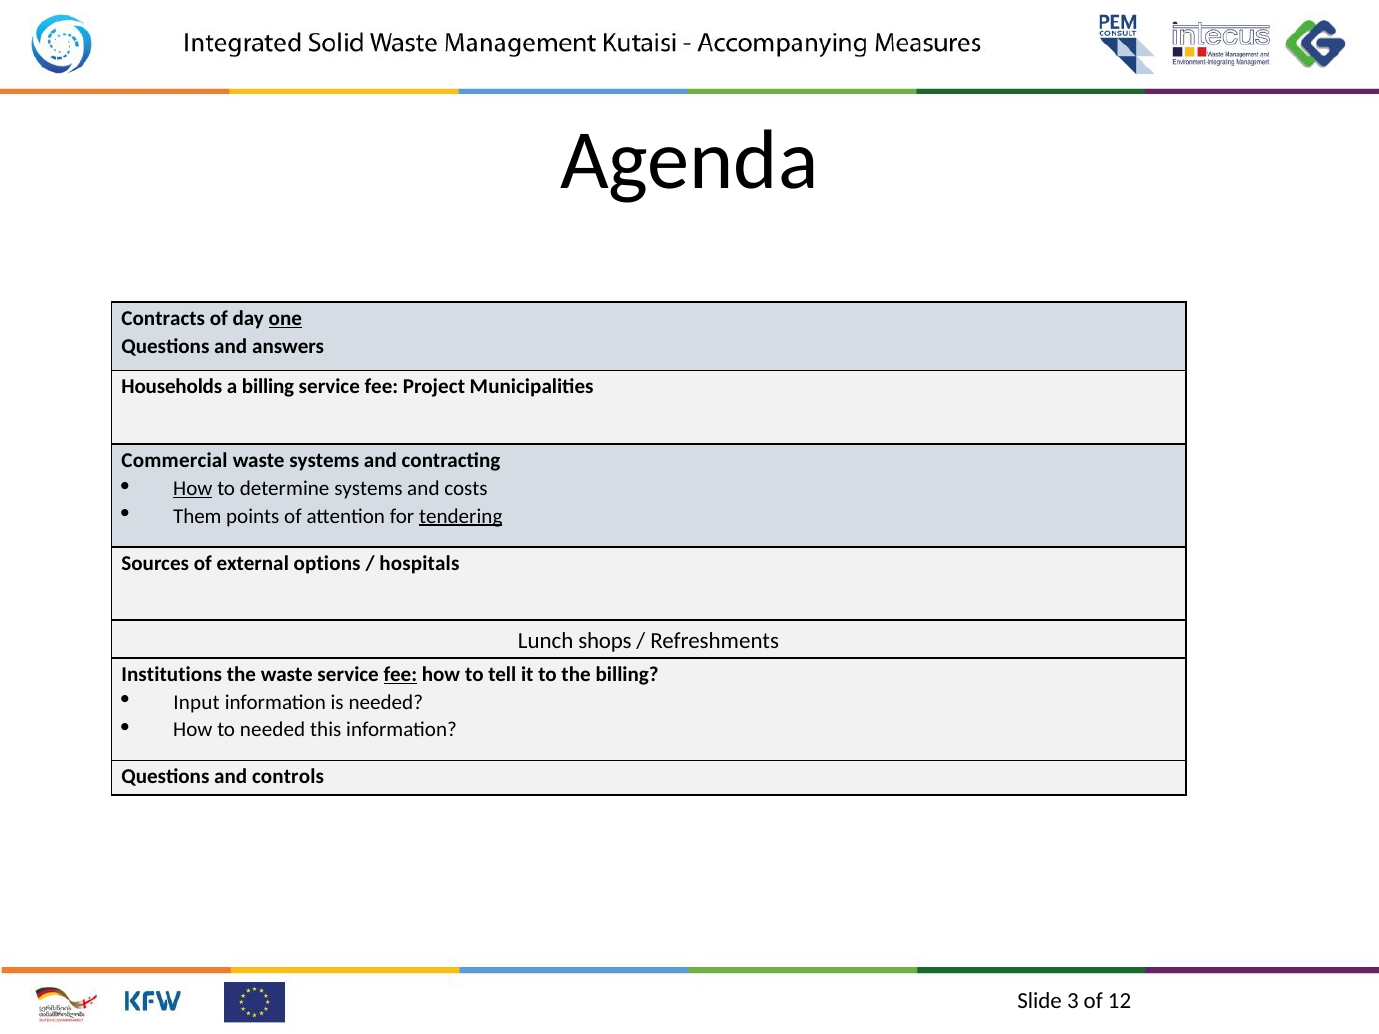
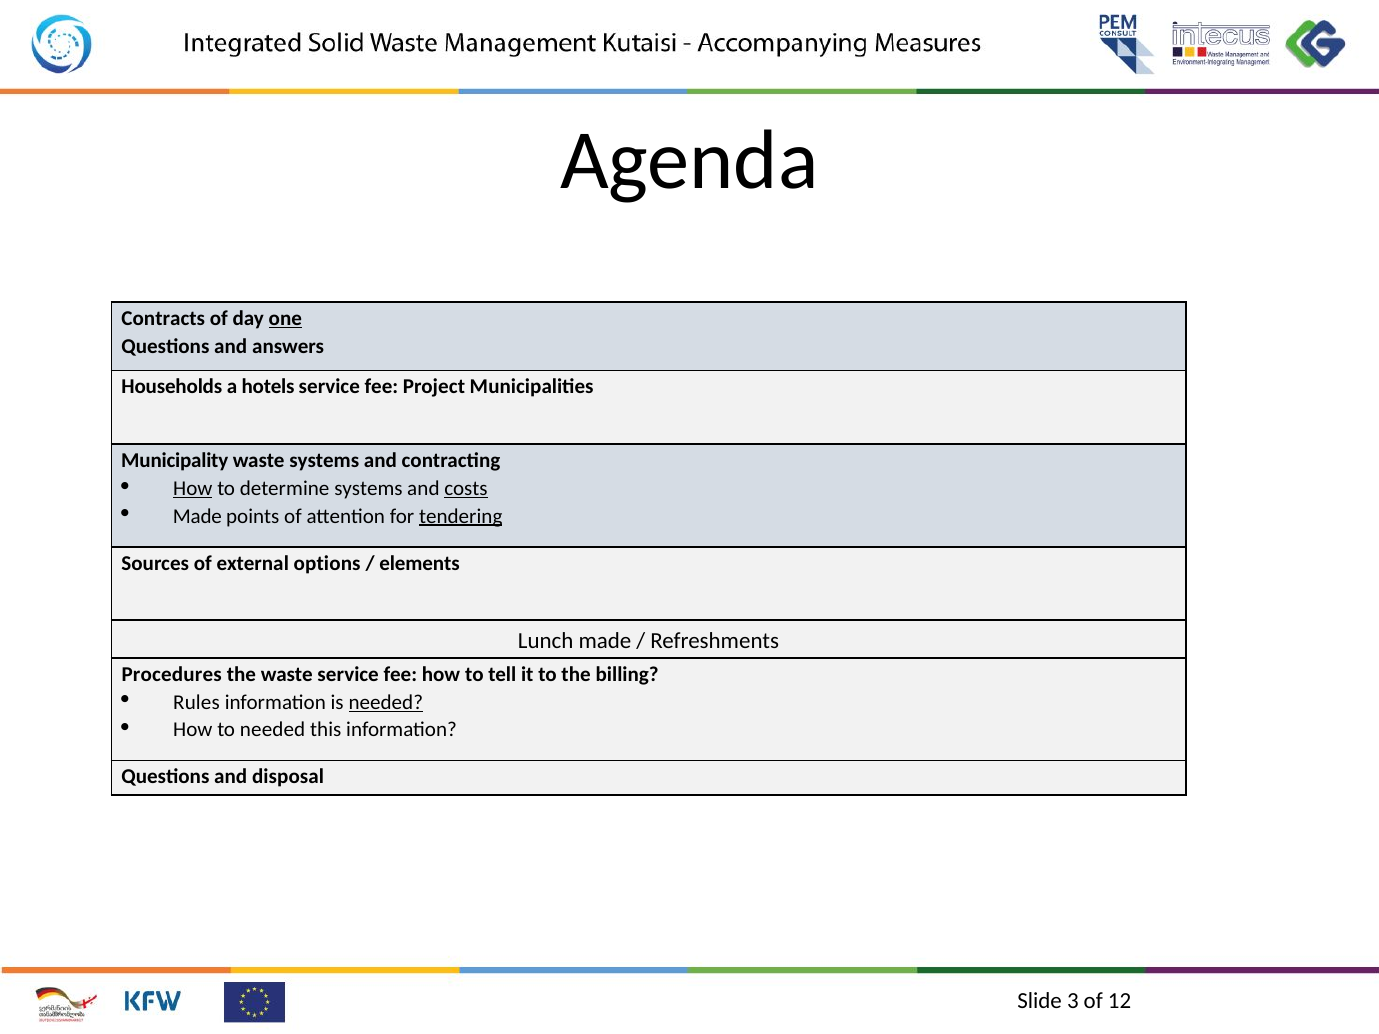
a billing: billing -> hotels (268, 387)
Commercial: Commercial -> Municipality (175, 461)
costs underline: none -> present (466, 488)
Them: Them -> Made (197, 516)
hospitals: hospitals -> elements (420, 563)
Lunch shops: shops -> made (605, 641)
Institutions: Institutions -> Procedures (172, 675)
fee underline: present -> none (400, 675)
Input: Input -> Rules (196, 702)
needed underline: none -> present (386, 702)
controls: controls -> disposal (288, 777)
